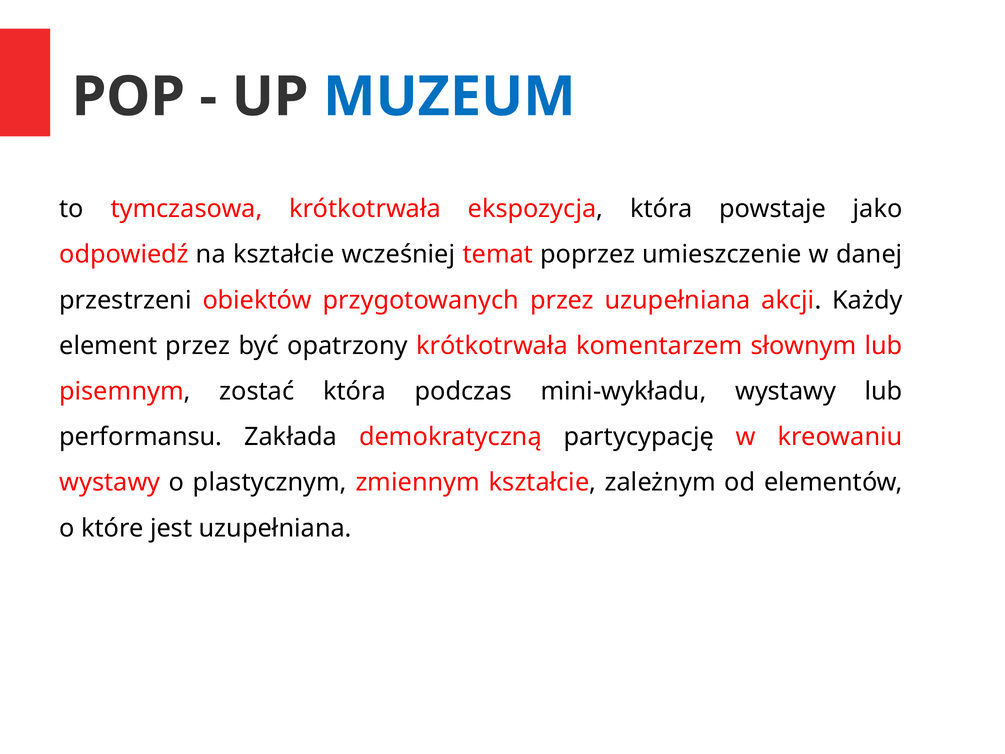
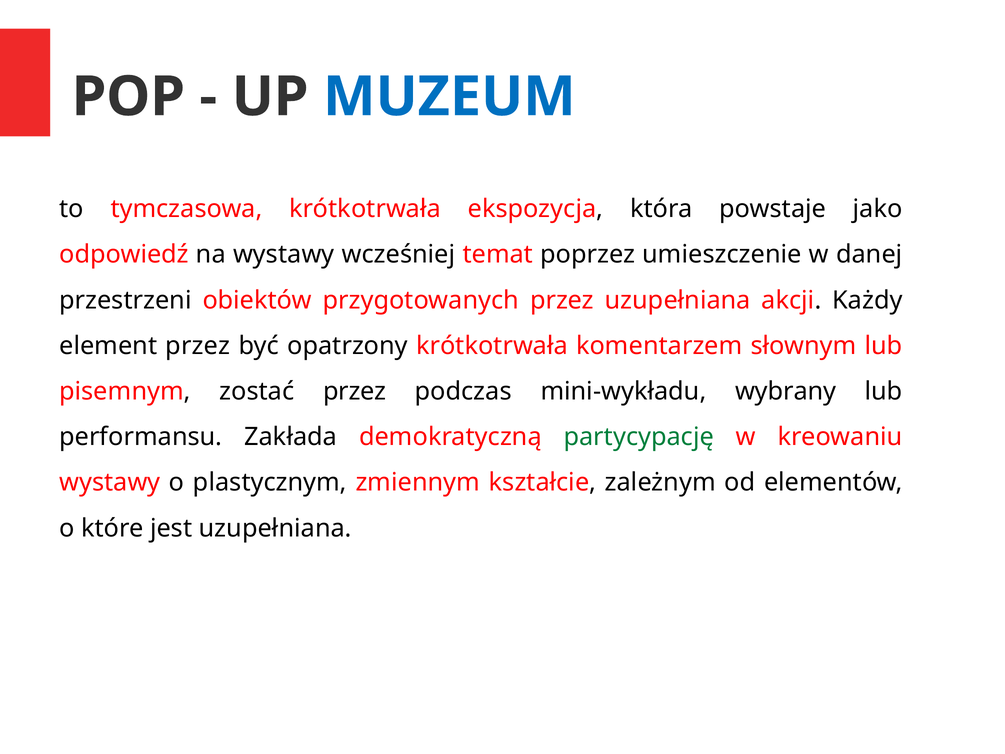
na kształcie: kształcie -> wystawy (284, 254)
zostać która: która -> przez (355, 391)
mini-wykładu wystawy: wystawy -> wybrany (786, 391)
partycypację colour: black -> green (639, 437)
